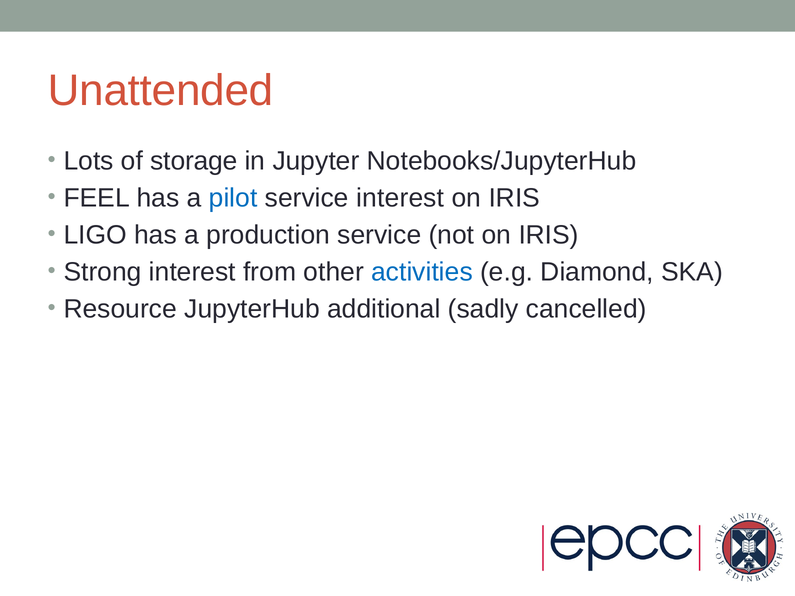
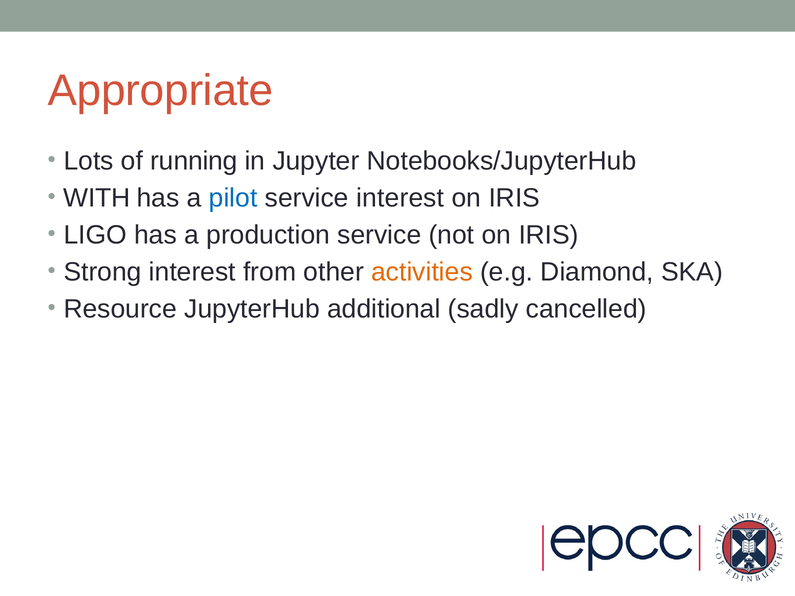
Unattended: Unattended -> Appropriate (161, 91)
storage: storage -> running (194, 161)
FEEL: FEEL -> WITH (97, 198)
activities colour: blue -> orange (422, 272)
